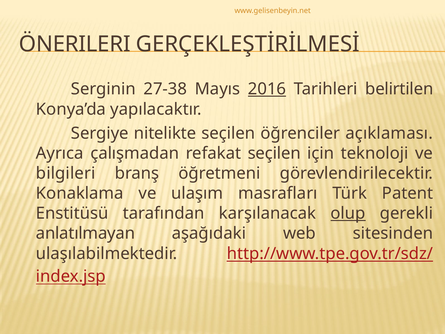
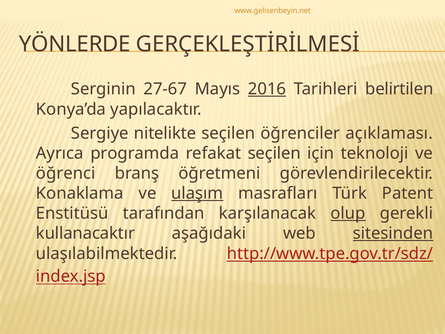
ÖNERILERI: ÖNERILERI -> YÖNLERDE (75, 44)
27-38: 27-38 -> 27-67 (165, 89)
çalışmadan: çalışmadan -> programda (135, 153)
bilgileri: bilgileri -> öğrenci (66, 173)
ulaşım underline: none -> present (197, 193)
anlatılmayan: anlatılmayan -> kullanacaktır (85, 233)
sitesinden underline: none -> present (393, 233)
